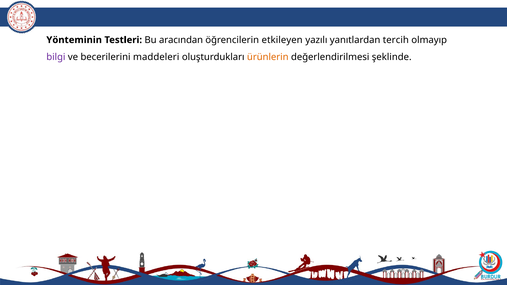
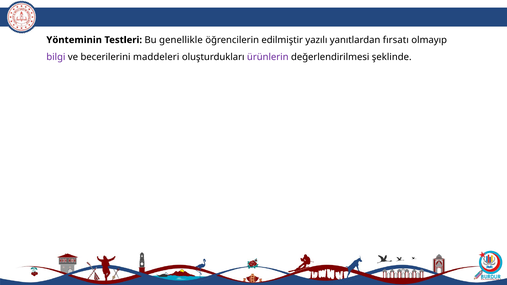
aracından: aracından -> genellikle (181, 40)
etkileyen: etkileyen -> edilmiştir (282, 40)
tercih: tercih -> fırsatı (396, 40)
ürünlerin colour: orange -> purple (268, 57)
